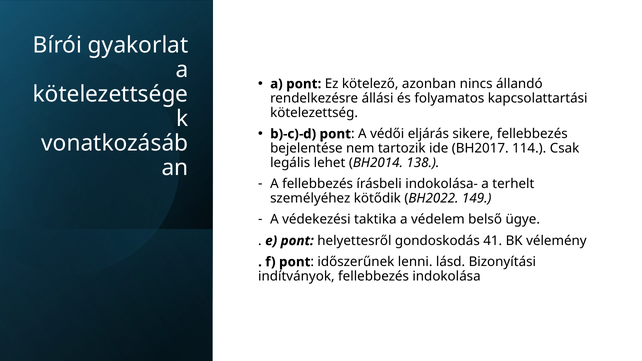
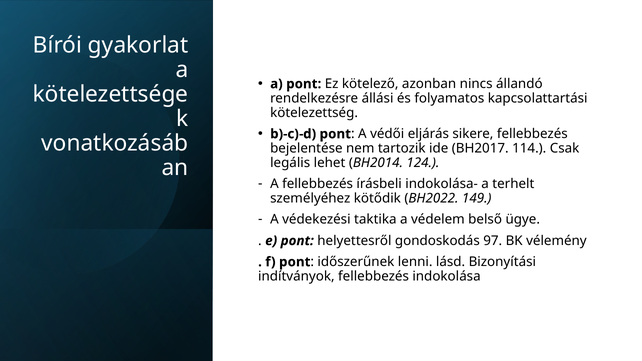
138: 138 -> 124 (423, 163)
41: 41 -> 97 (493, 241)
